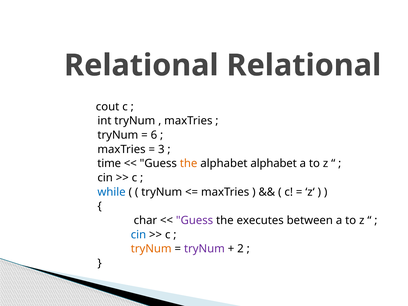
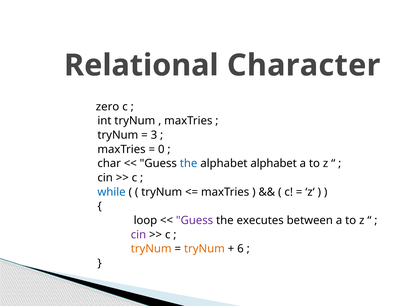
Relational Relational: Relational -> Character (304, 65)
cout: cout -> zero (108, 107)
6: 6 -> 3 (154, 135)
3: 3 -> 0 (161, 149)
time: time -> char (109, 164)
the colour: orange -> blue (189, 164)
char: char -> loop (145, 220)
cin colour: blue -> purple (138, 235)
tryNum colour: purple -> orange (204, 249)
2: 2 -> 6 (240, 249)
